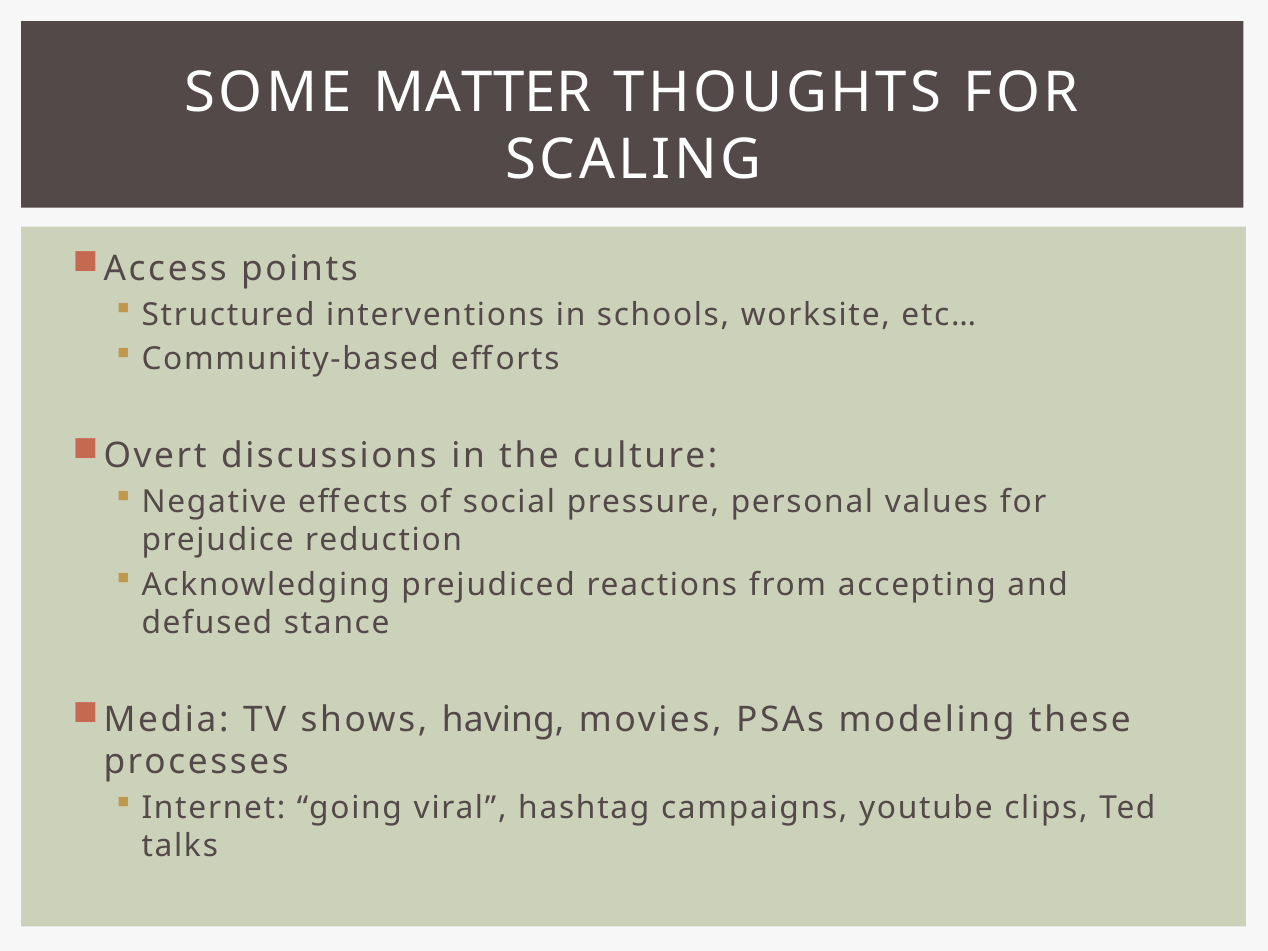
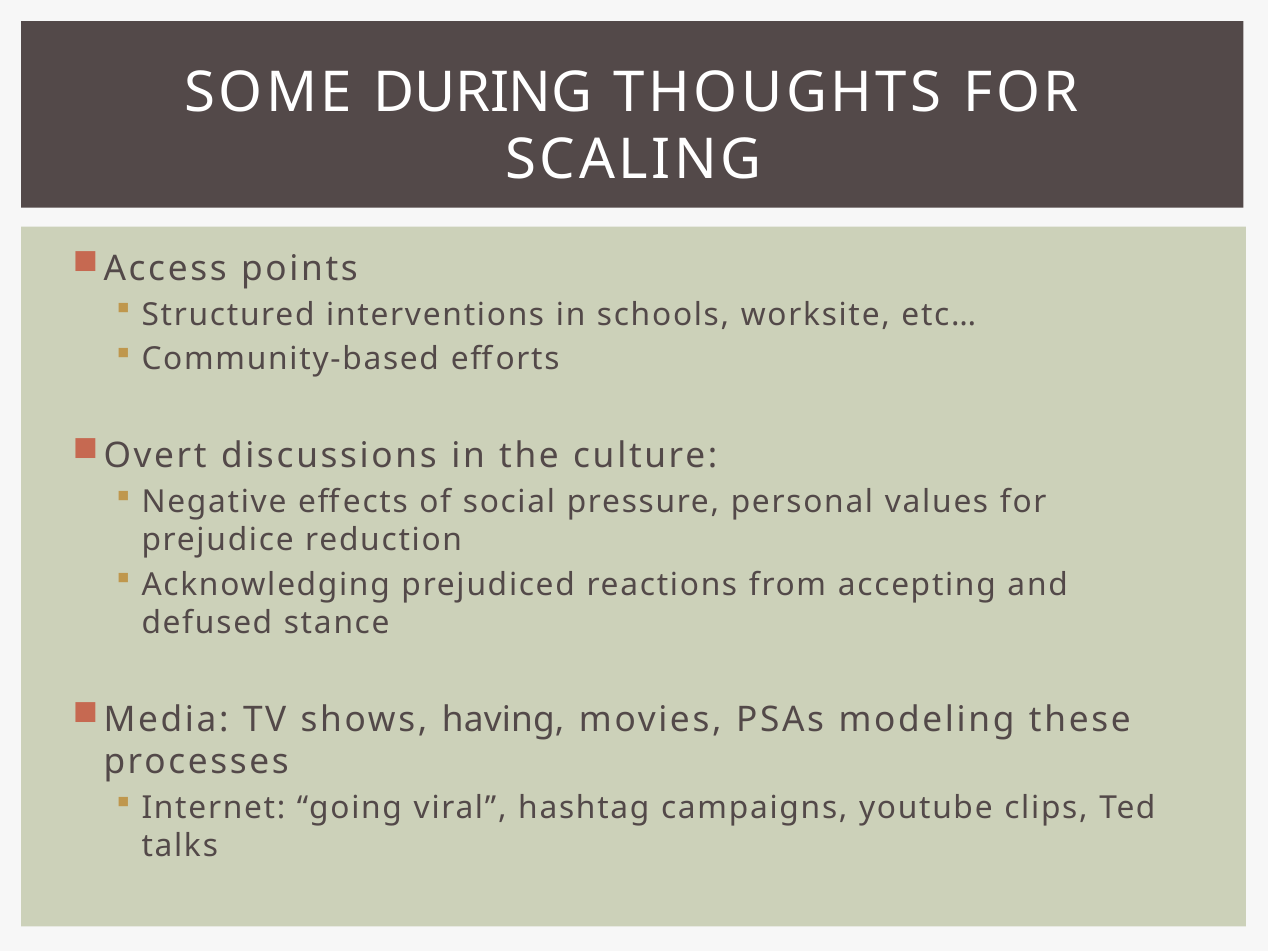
MATTER: MATTER -> DURING (483, 93)
